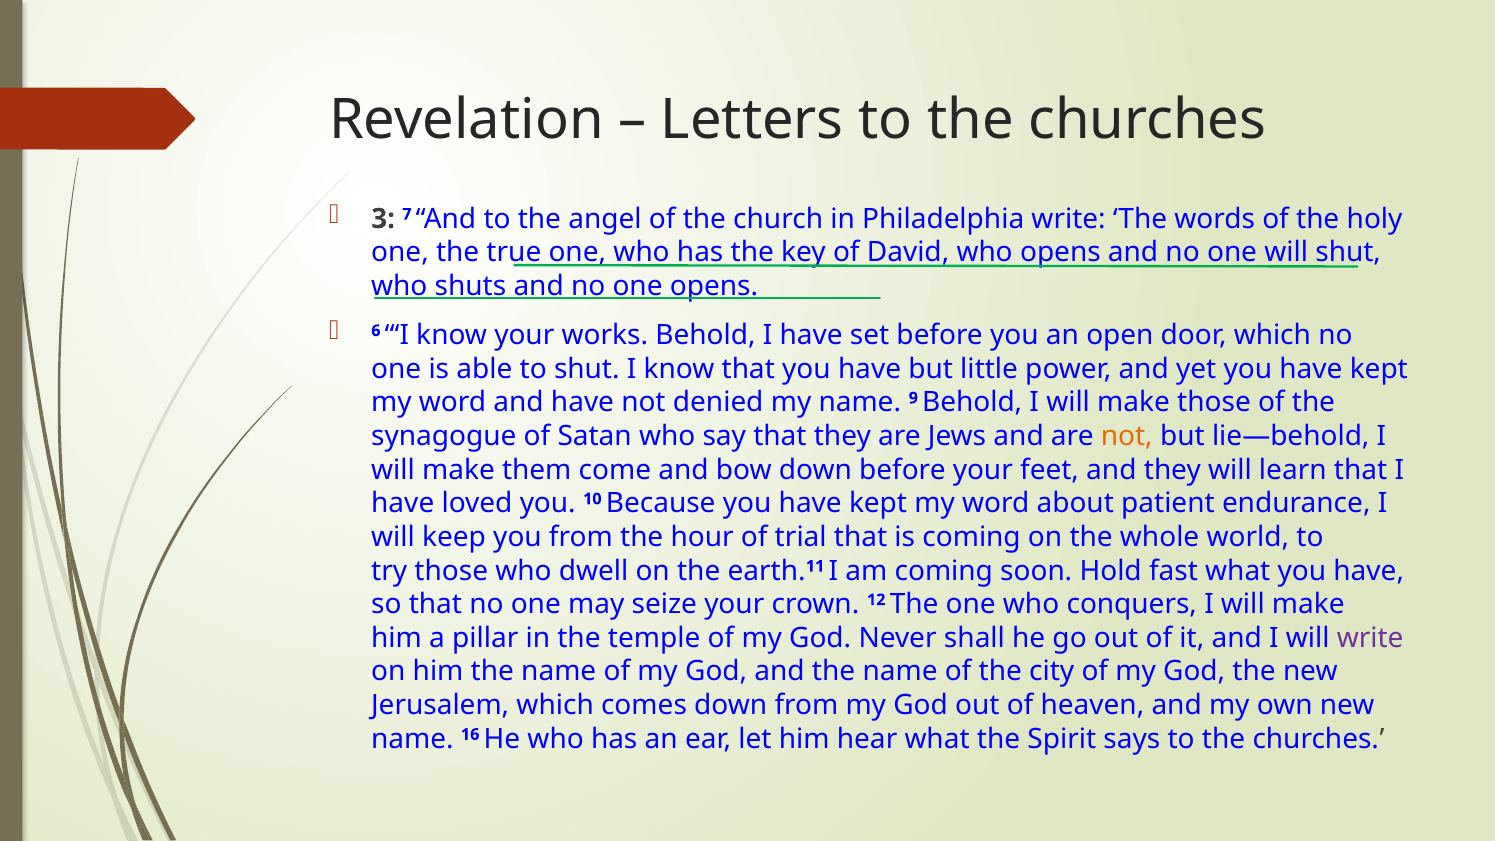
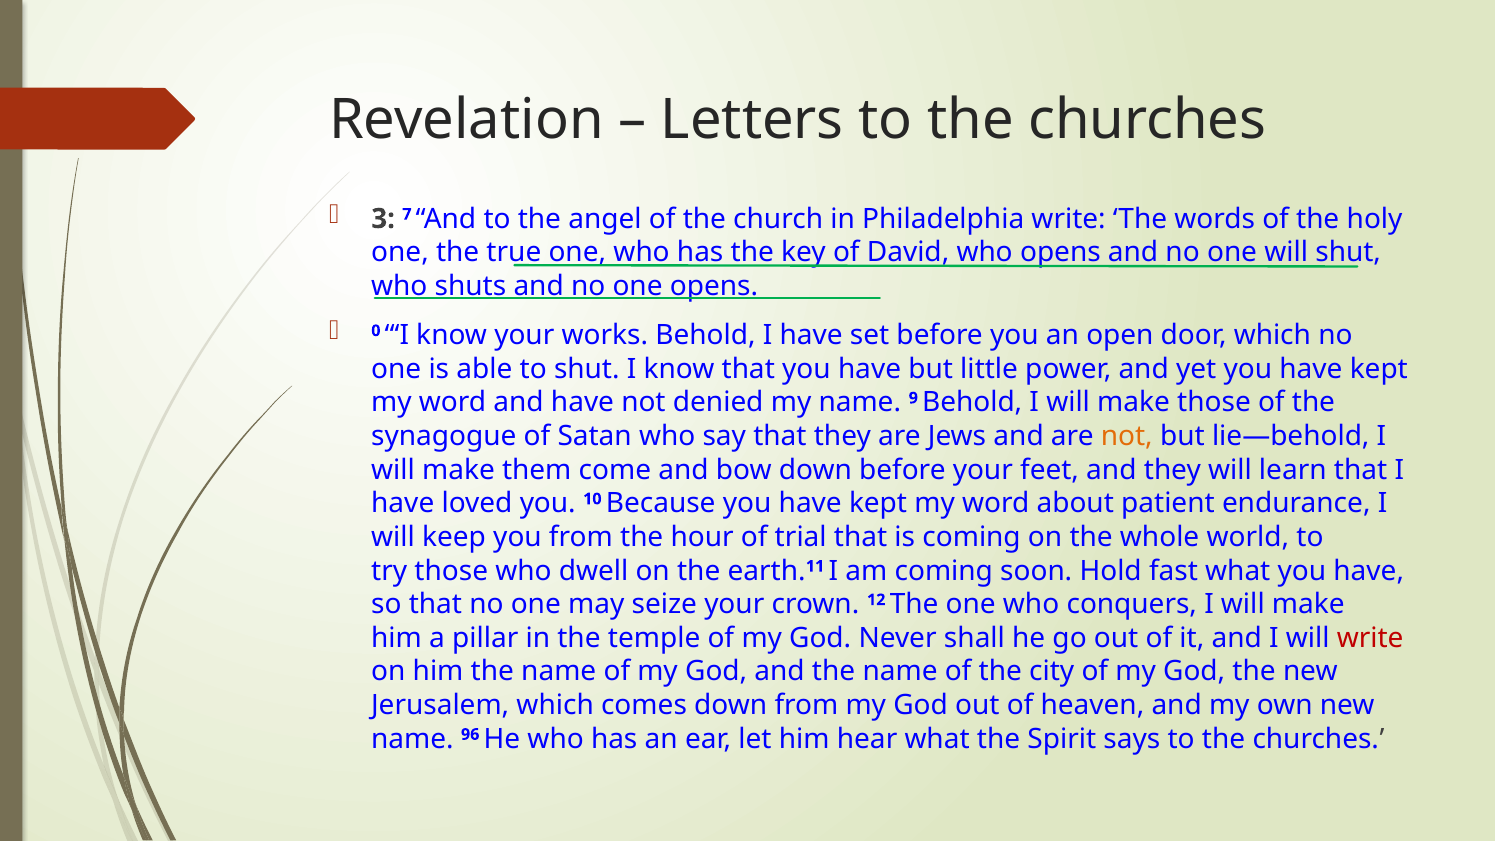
6: 6 -> 0 (376, 331)
write colour: purple -> red (1370, 638)
16: 16 -> 96 (470, 734)
